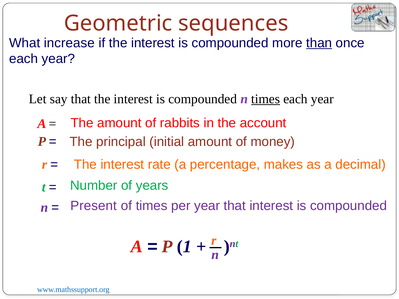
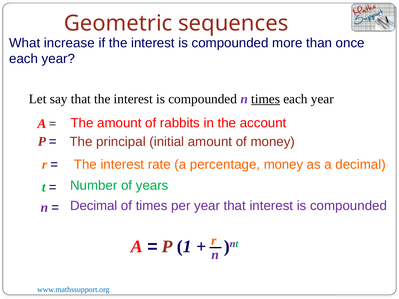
than underline: present -> none (319, 43)
percentage makes: makes -> money (283, 165)
Present: Present -> Decimal (94, 206)
